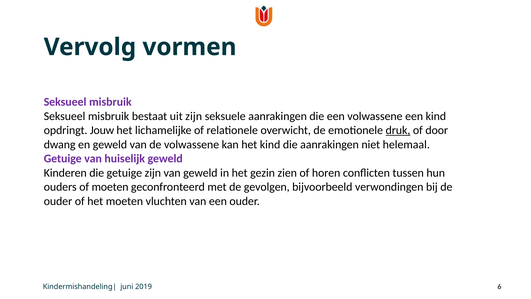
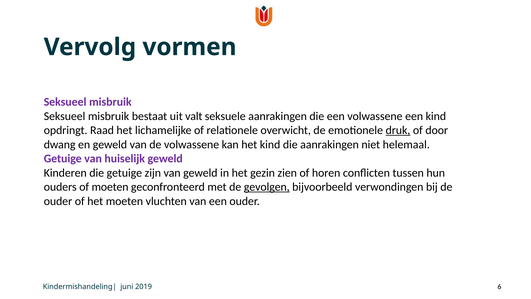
uit zijn: zijn -> valt (194, 116)
Jouw: Jouw -> Raad (102, 130)
gevolgen underline: none -> present (267, 187)
